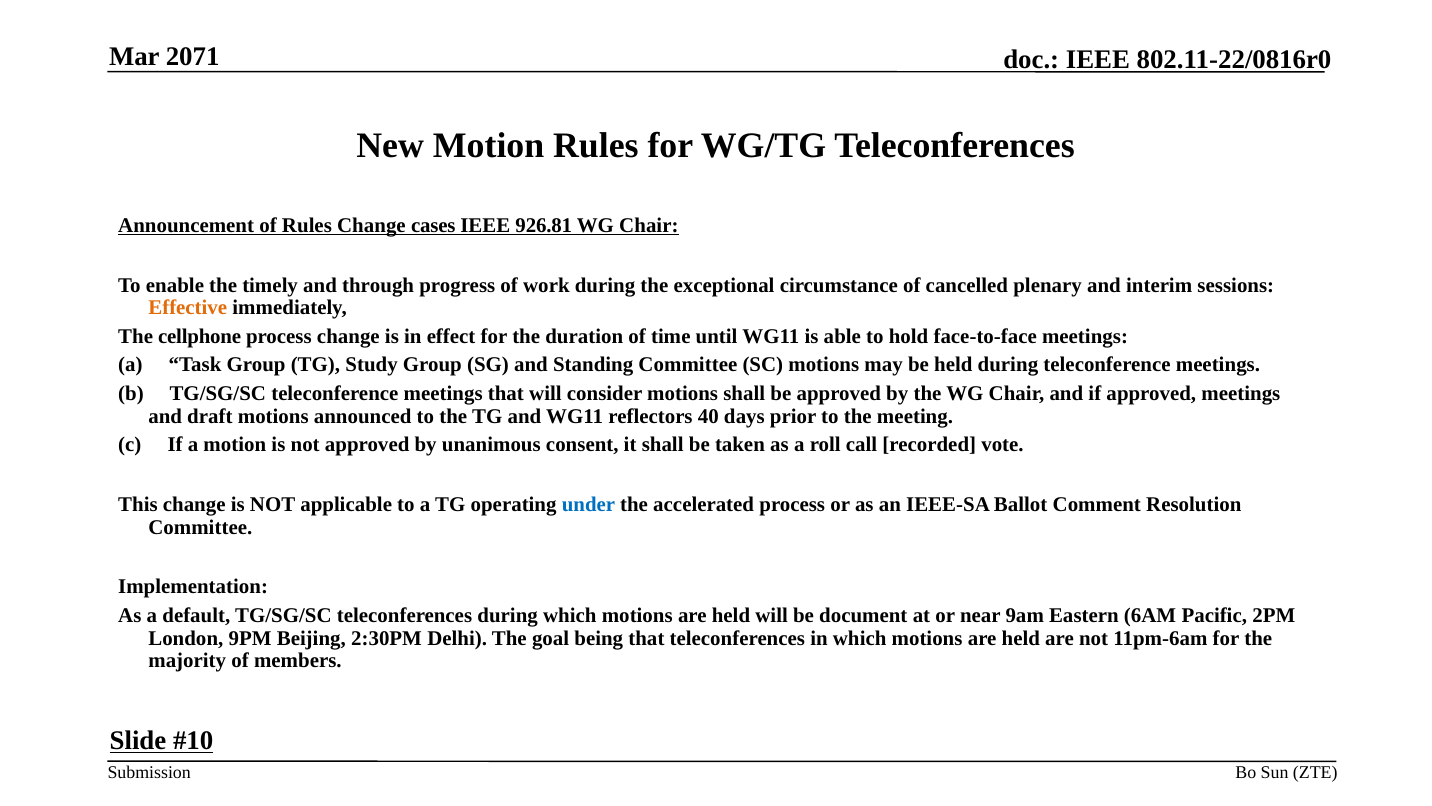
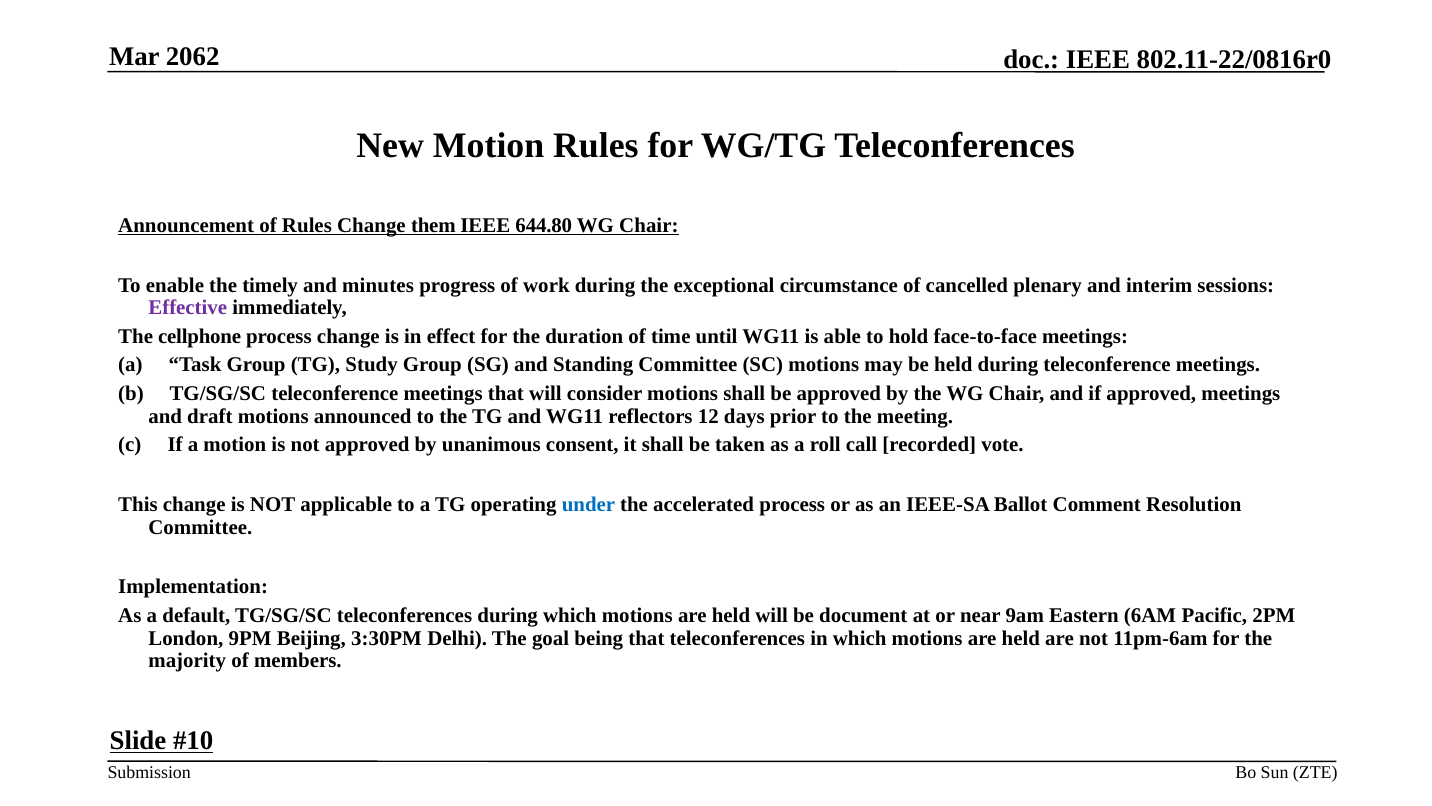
2071: 2071 -> 2062 (193, 57)
cases: cases -> them (433, 225)
926.81: 926.81 -> 644.80 (544, 225)
through: through -> minutes (378, 285)
Effective colour: orange -> purple (188, 308)
40: 40 -> 12 (708, 416)
2:30PM: 2:30PM -> 3:30PM (387, 638)
